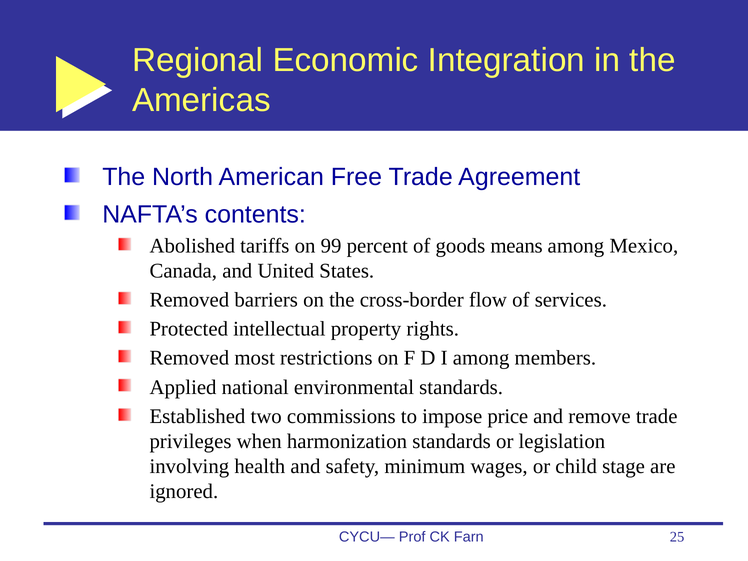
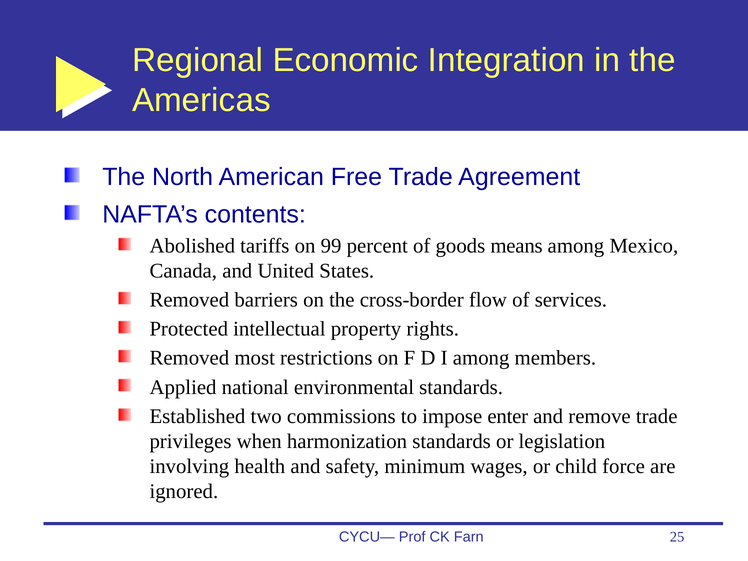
price: price -> enter (508, 416)
stage: stage -> force (624, 466)
